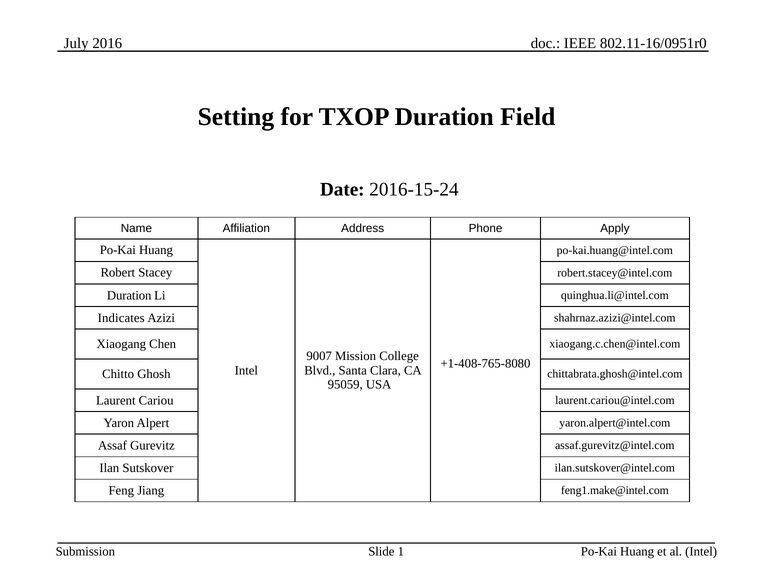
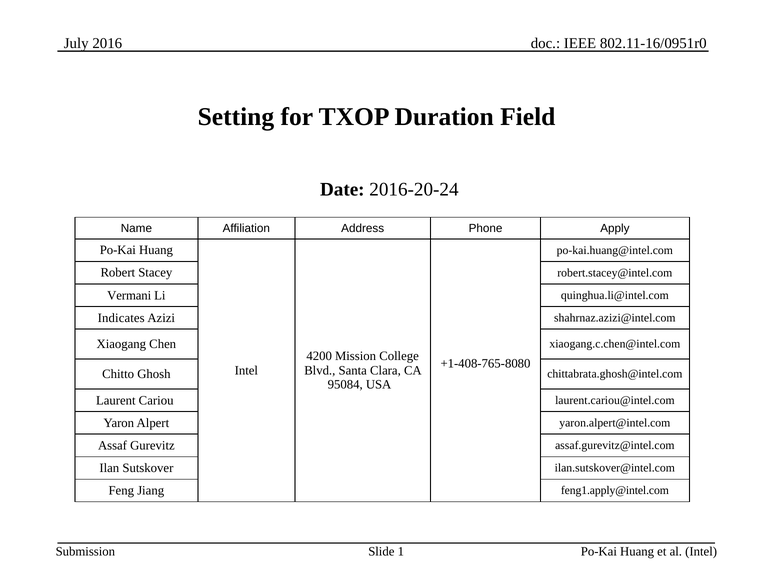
2016-15-24: 2016-15-24 -> 2016-20-24 (414, 189)
Duration: Duration -> Vermani (129, 295)
9007: 9007 -> 4200 (319, 356)
95059: 95059 -> 95084 (345, 384)
feng1.make@intel.com: feng1.make@intel.com -> feng1.apply@intel.com (615, 490)
